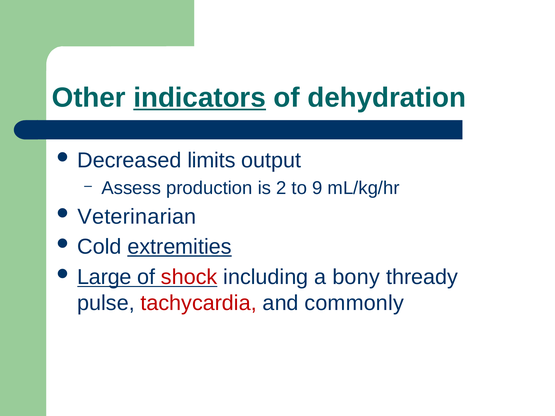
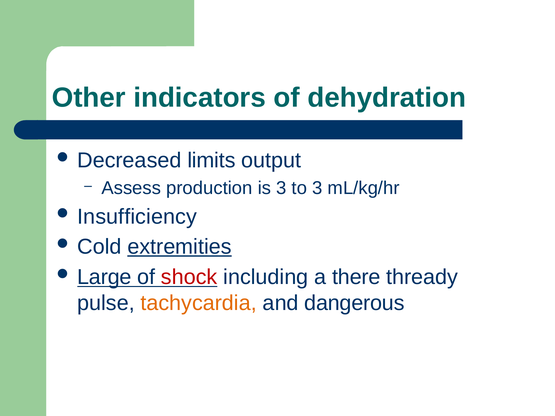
indicators underline: present -> none (200, 98)
is 2: 2 -> 3 (281, 188)
to 9: 9 -> 3 (317, 188)
Veterinarian: Veterinarian -> Insufficiency (137, 217)
bony: bony -> there (356, 277)
tachycardia colour: red -> orange (199, 303)
commonly: commonly -> dangerous (354, 303)
